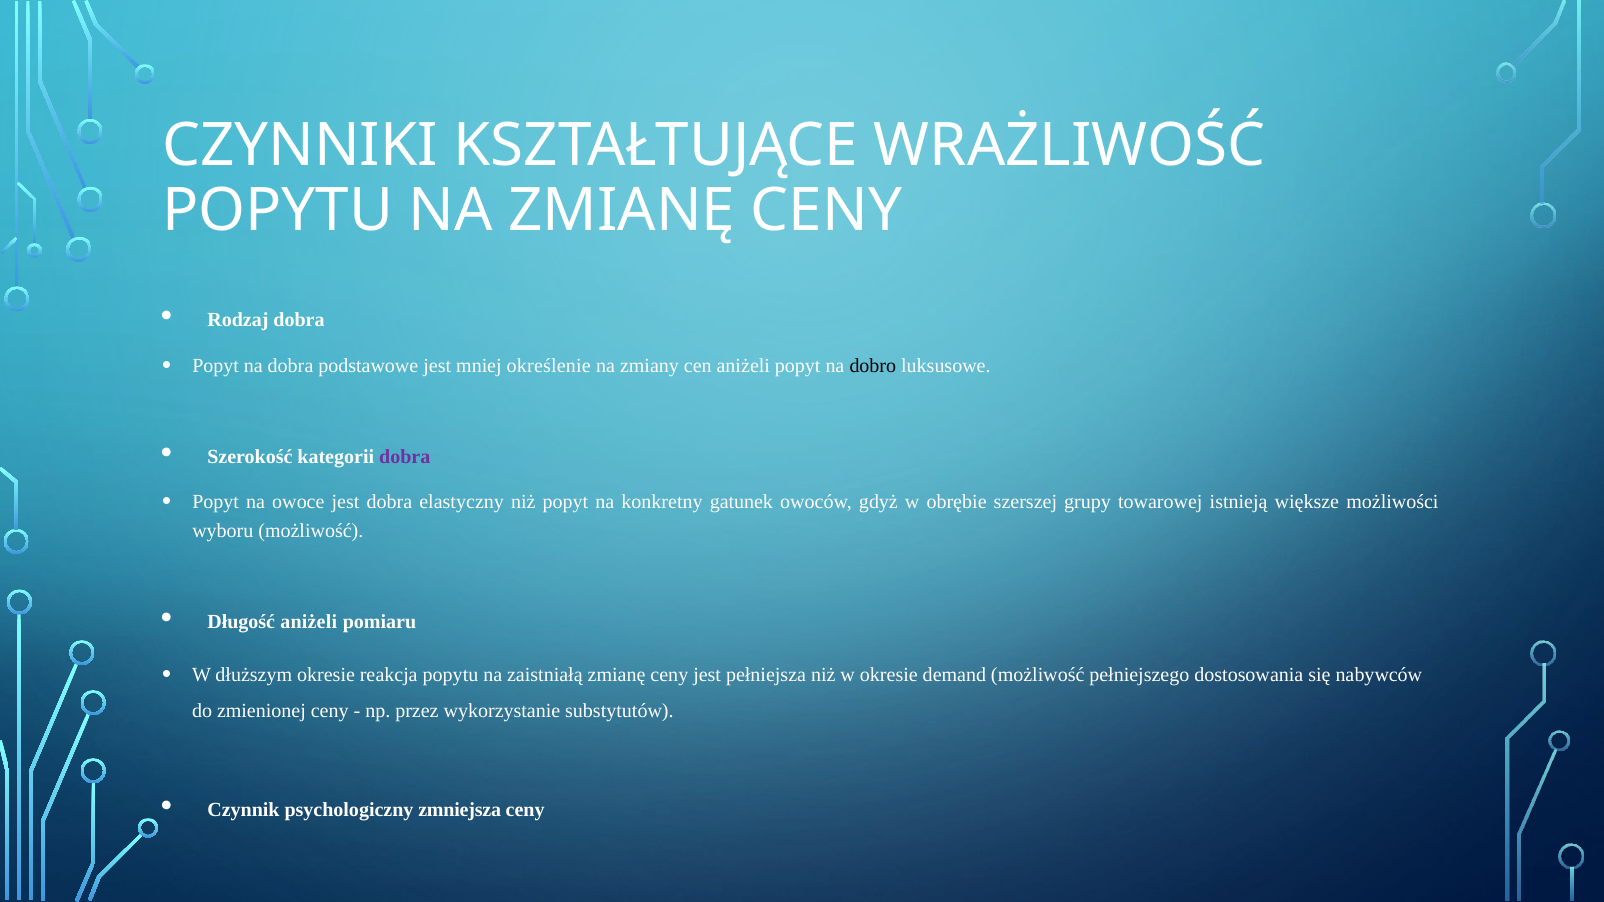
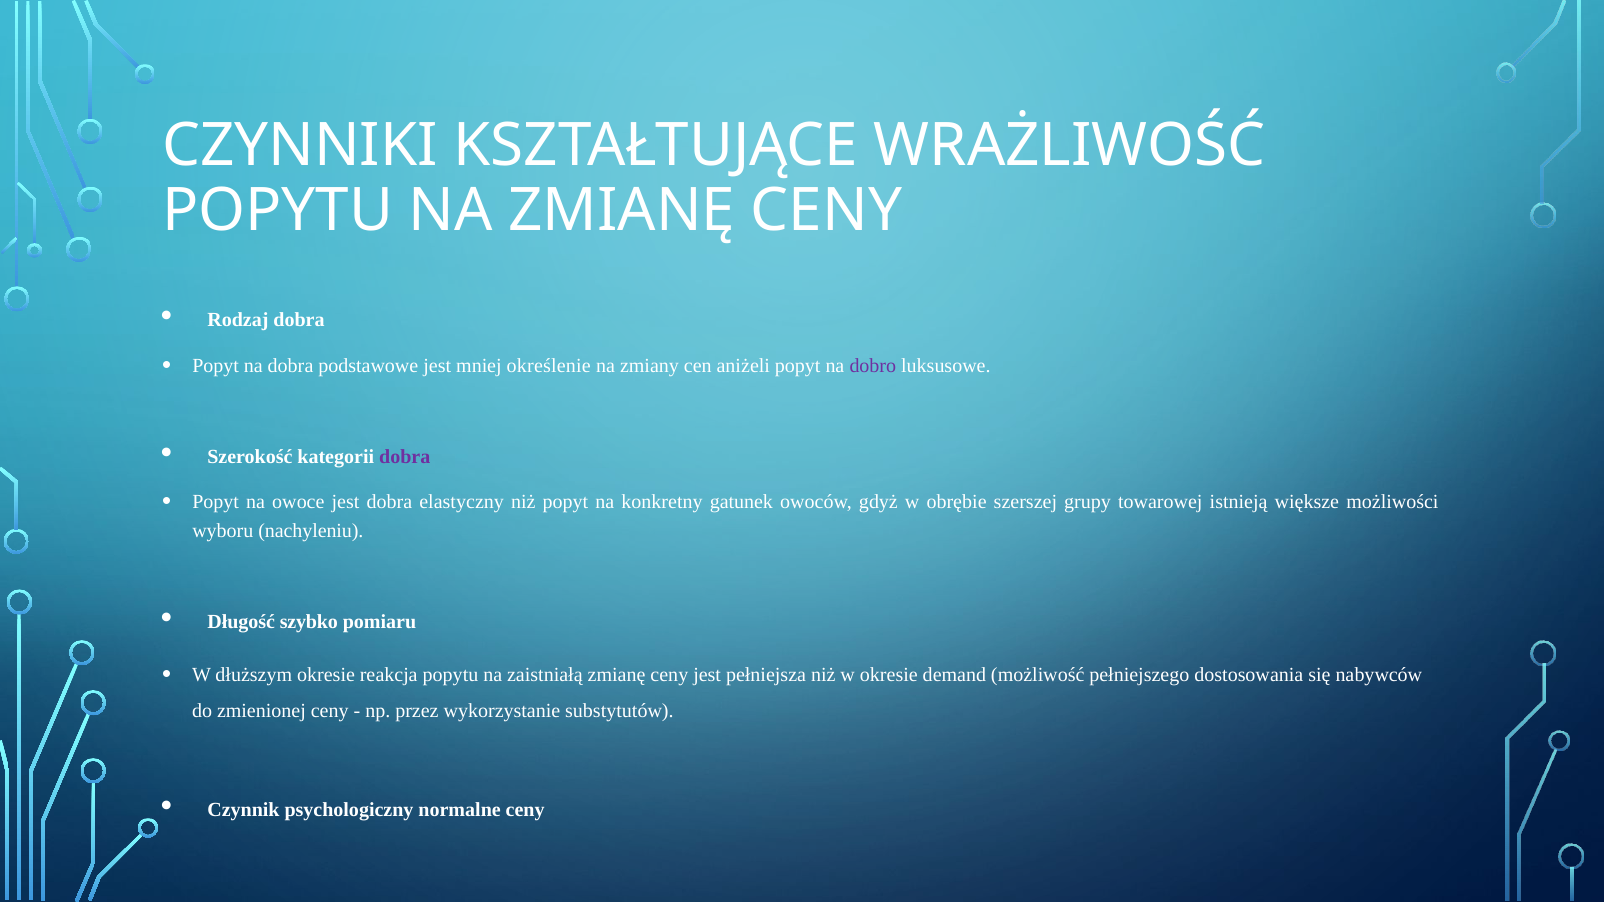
dobro colour: black -> purple (873, 366)
wyboru możliwość: możliwość -> nachyleniu (311, 531)
Długość aniżeli: aniżeli -> szybko (309, 622)
zmniejsza: zmniejsza -> normalne (460, 810)
